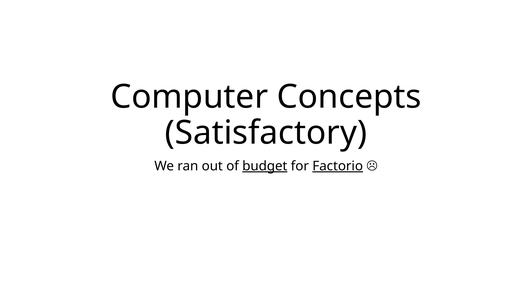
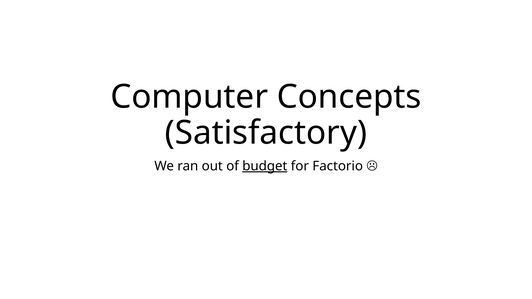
Factorio underline: present -> none (338, 166)
